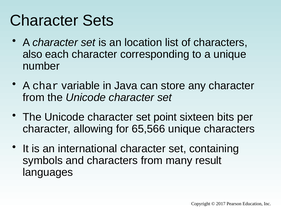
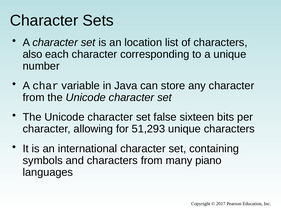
point: point -> false (165, 117)
65,566: 65,566 -> 51,293 (148, 129)
result: result -> piano (208, 160)
